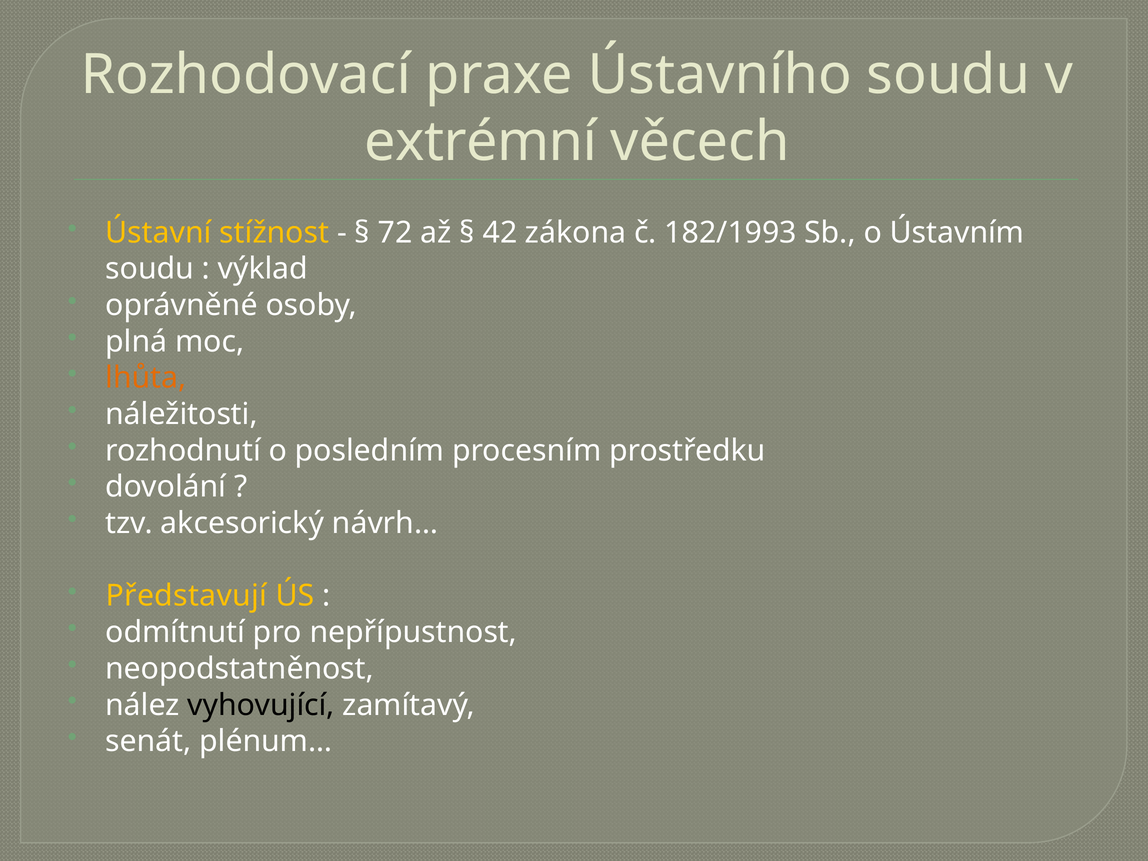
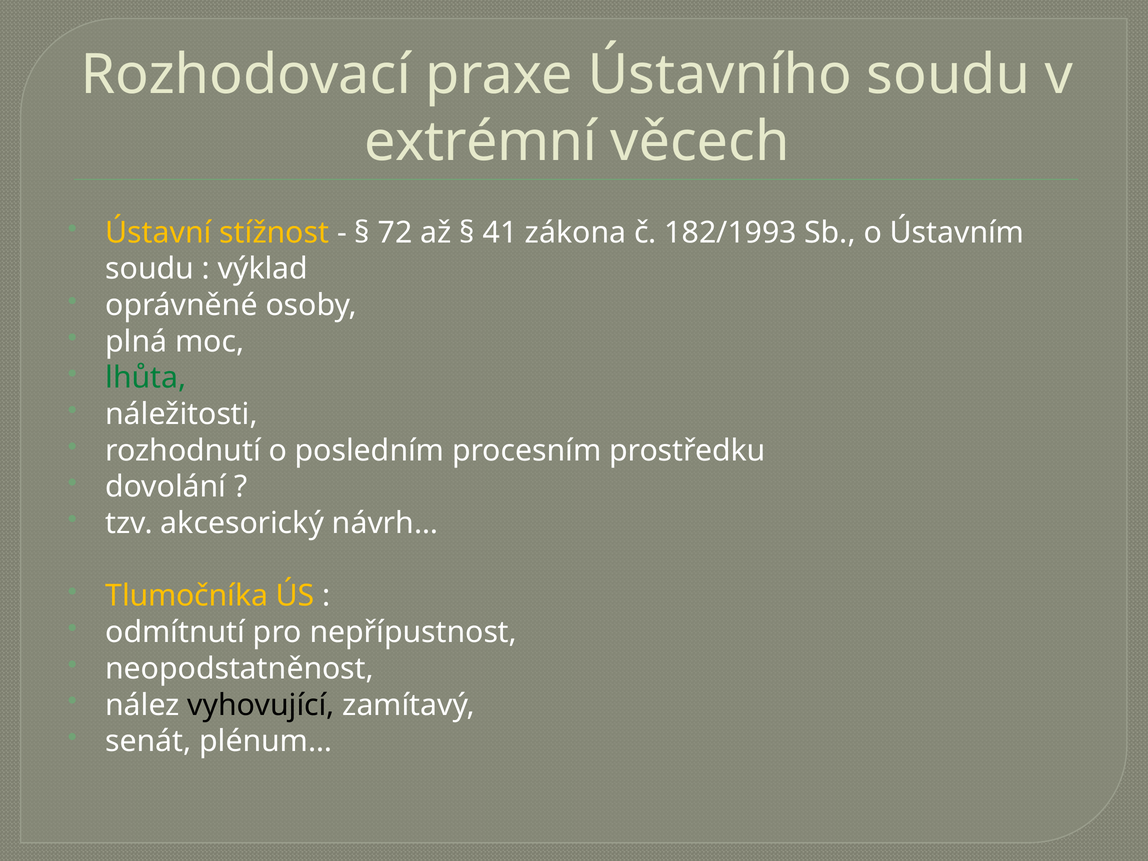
42: 42 -> 41 (500, 233)
lhůta colour: orange -> green (146, 378)
Představují: Představují -> Tlumočníka (187, 596)
